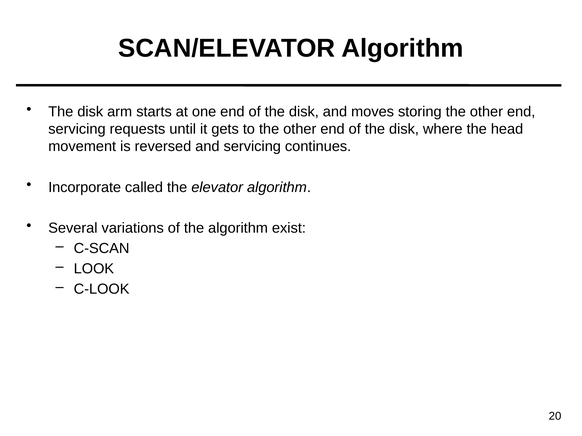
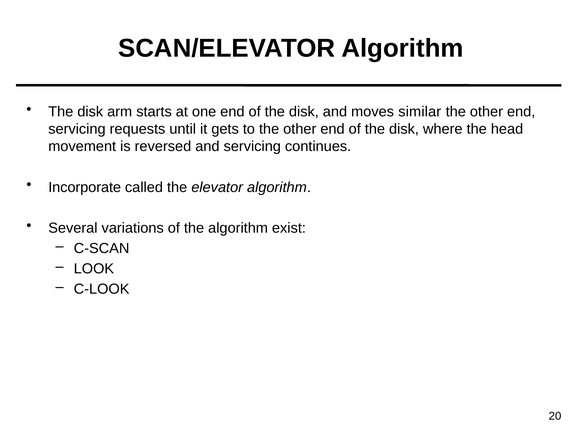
storing: storing -> similar (420, 112)
